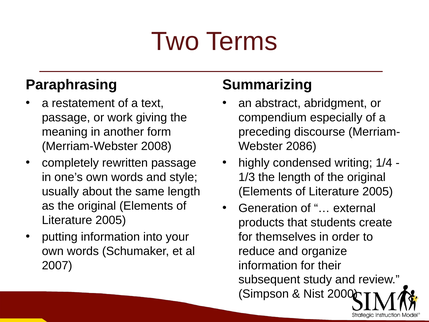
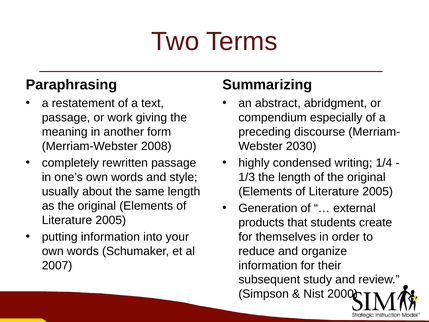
2086: 2086 -> 2030 (301, 146)
